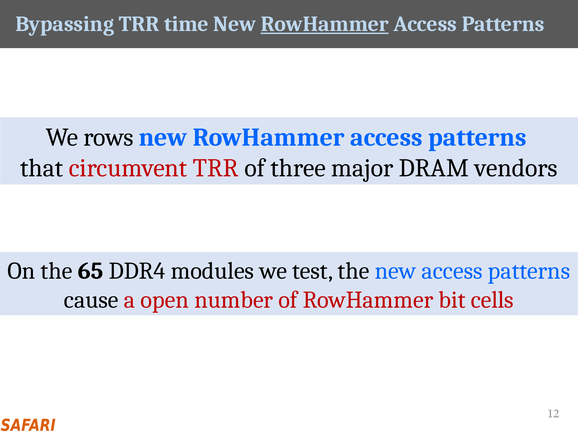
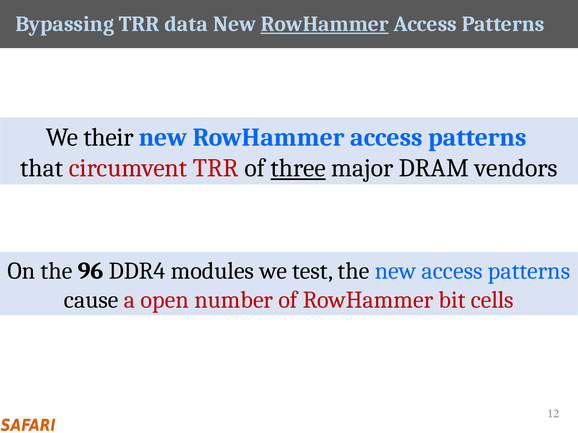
time: time -> data (186, 24)
rows: rows -> their (109, 137)
three underline: none -> present (298, 168)
65: 65 -> 96 (91, 271)
